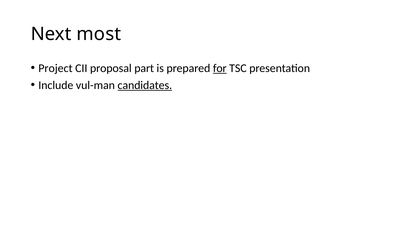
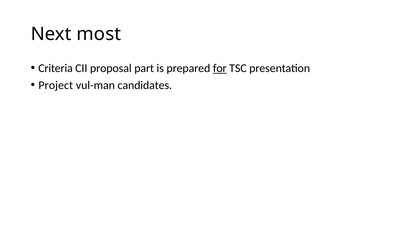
Project: Project -> Criteria (56, 68)
Include: Include -> Project (56, 85)
candidates underline: present -> none (145, 85)
